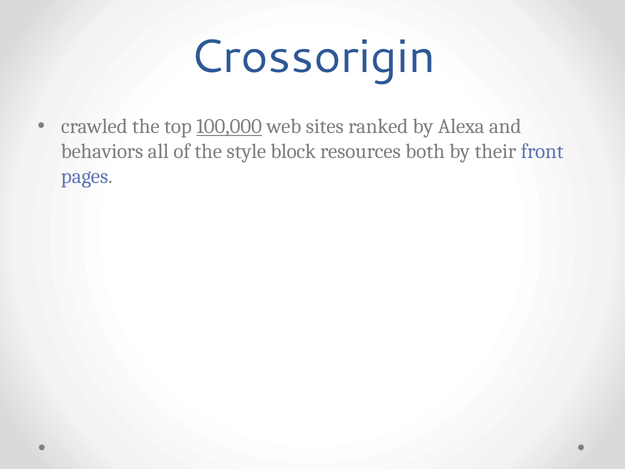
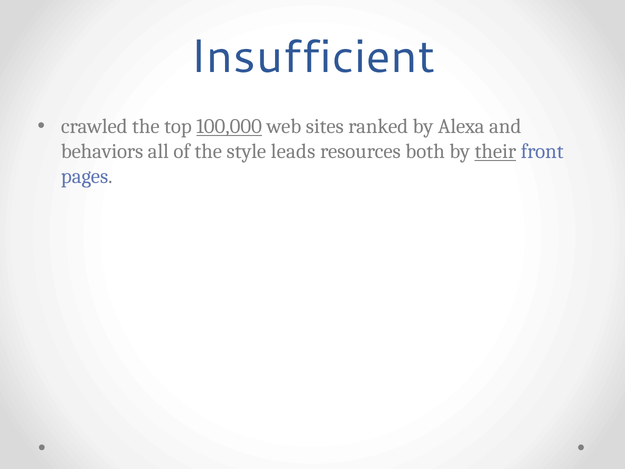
Crossorigin: Crossorigin -> Insufficient (313, 57)
block: block -> leads (293, 151)
their underline: none -> present (495, 151)
